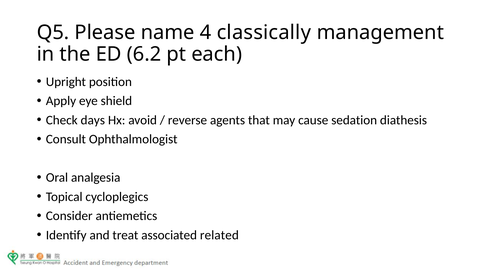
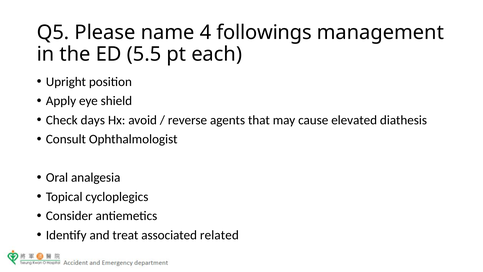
classically: classically -> followings (264, 32)
6.2: 6.2 -> 5.5 (144, 54)
sedation: sedation -> elevated (354, 120)
